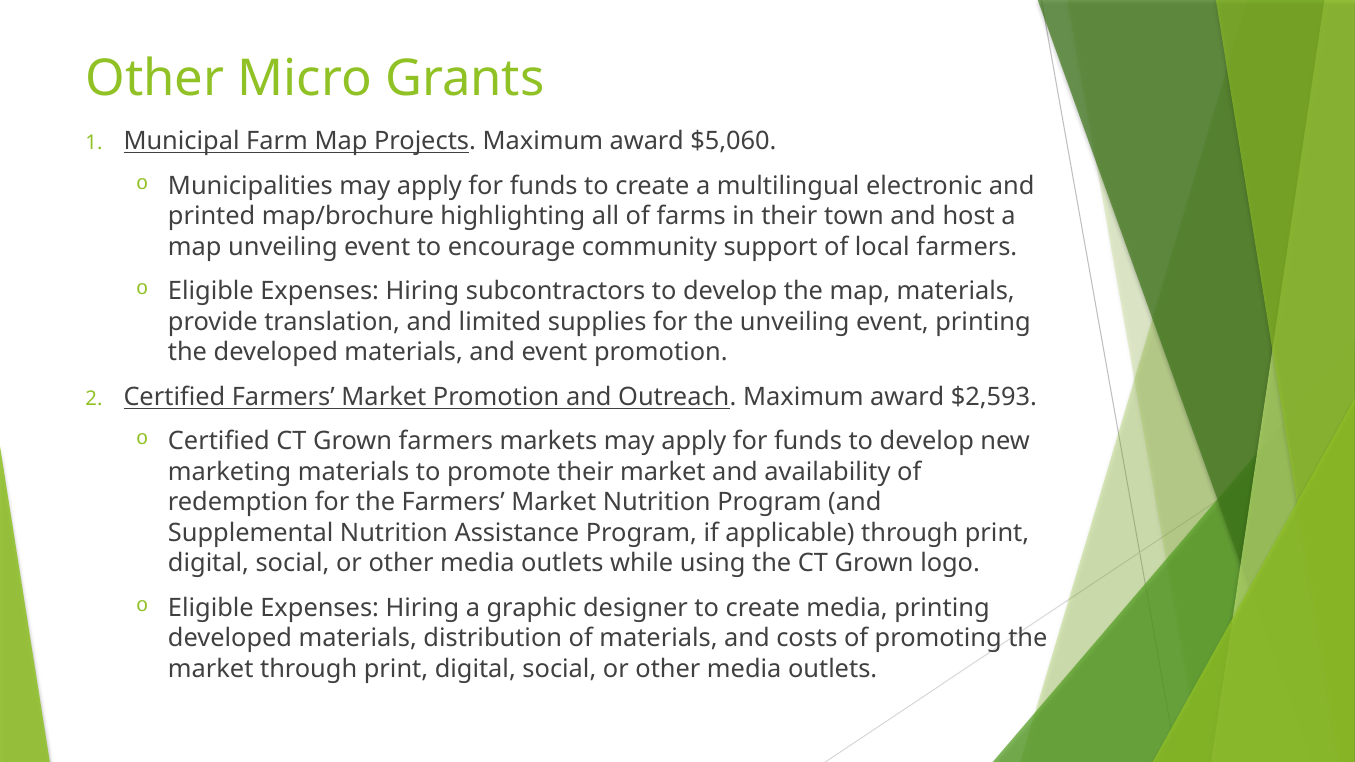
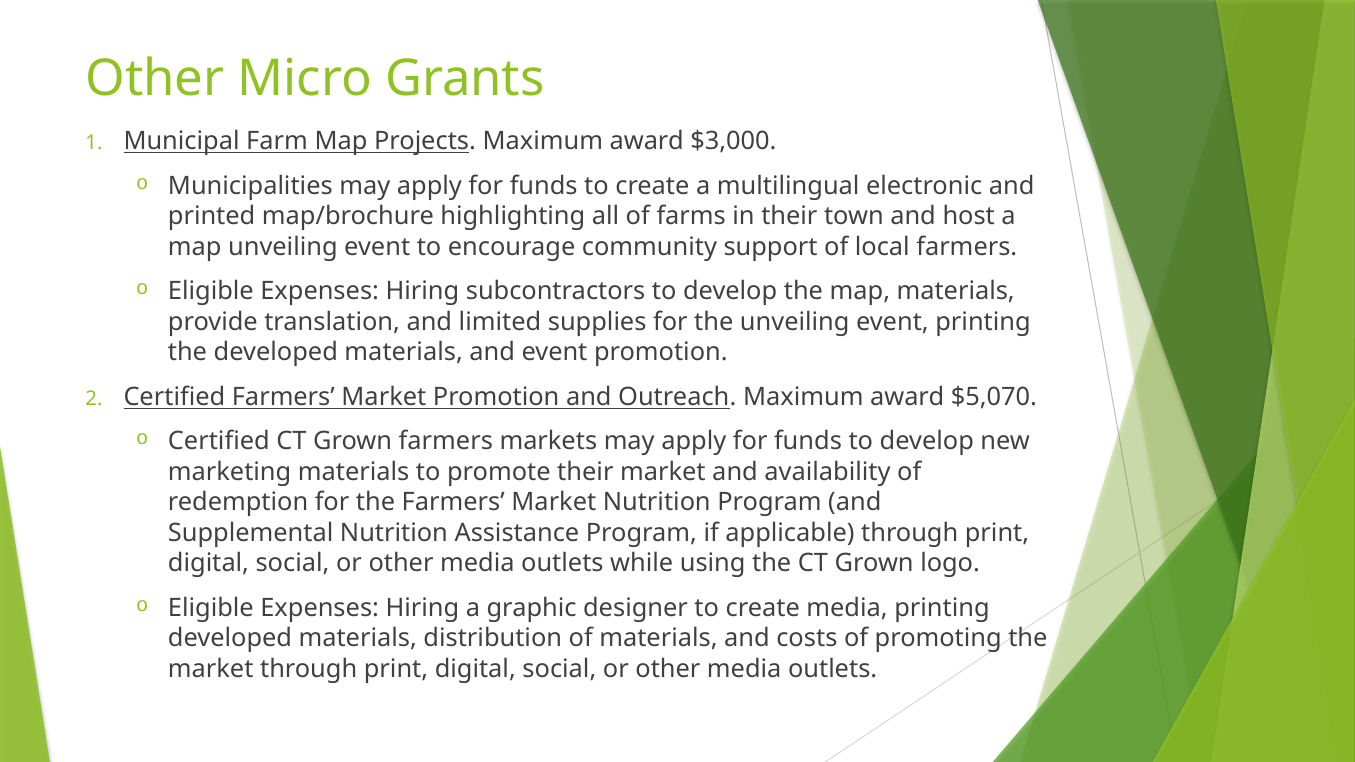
$5,060: $5,060 -> $3,000 (733, 141)
$2,593: $2,593 -> $5,070 (994, 397)
